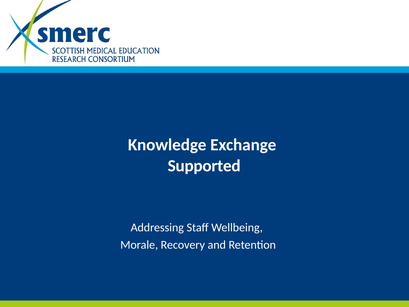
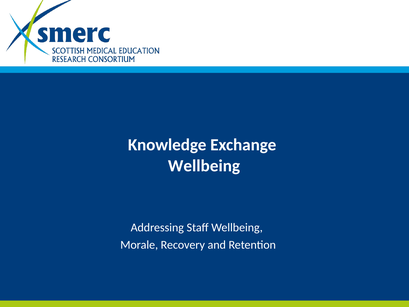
Supported: Supported -> Wellbeing (204, 166)
